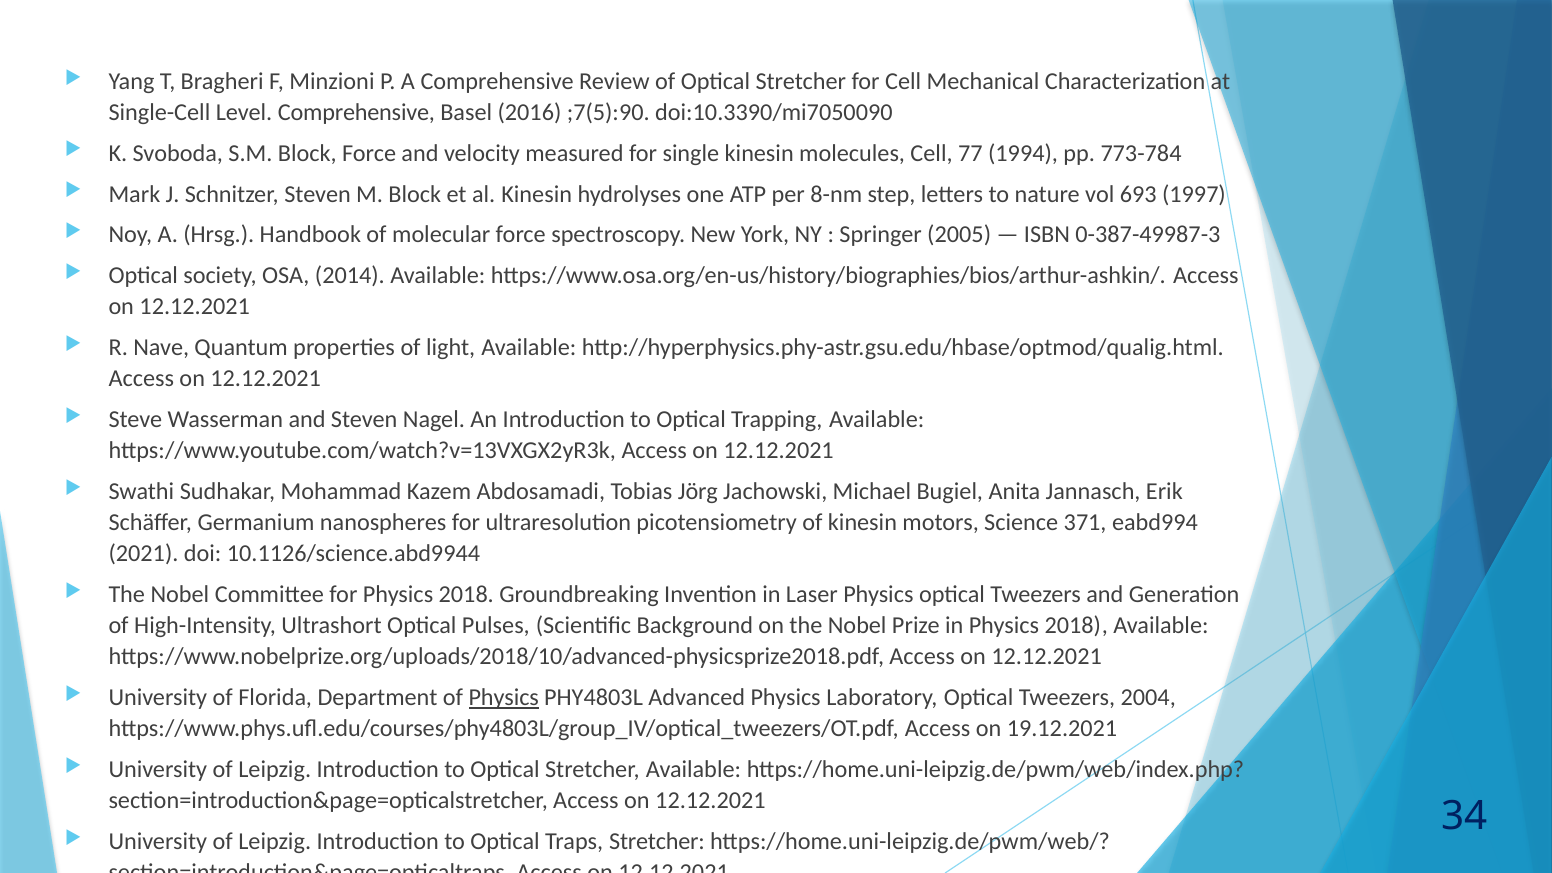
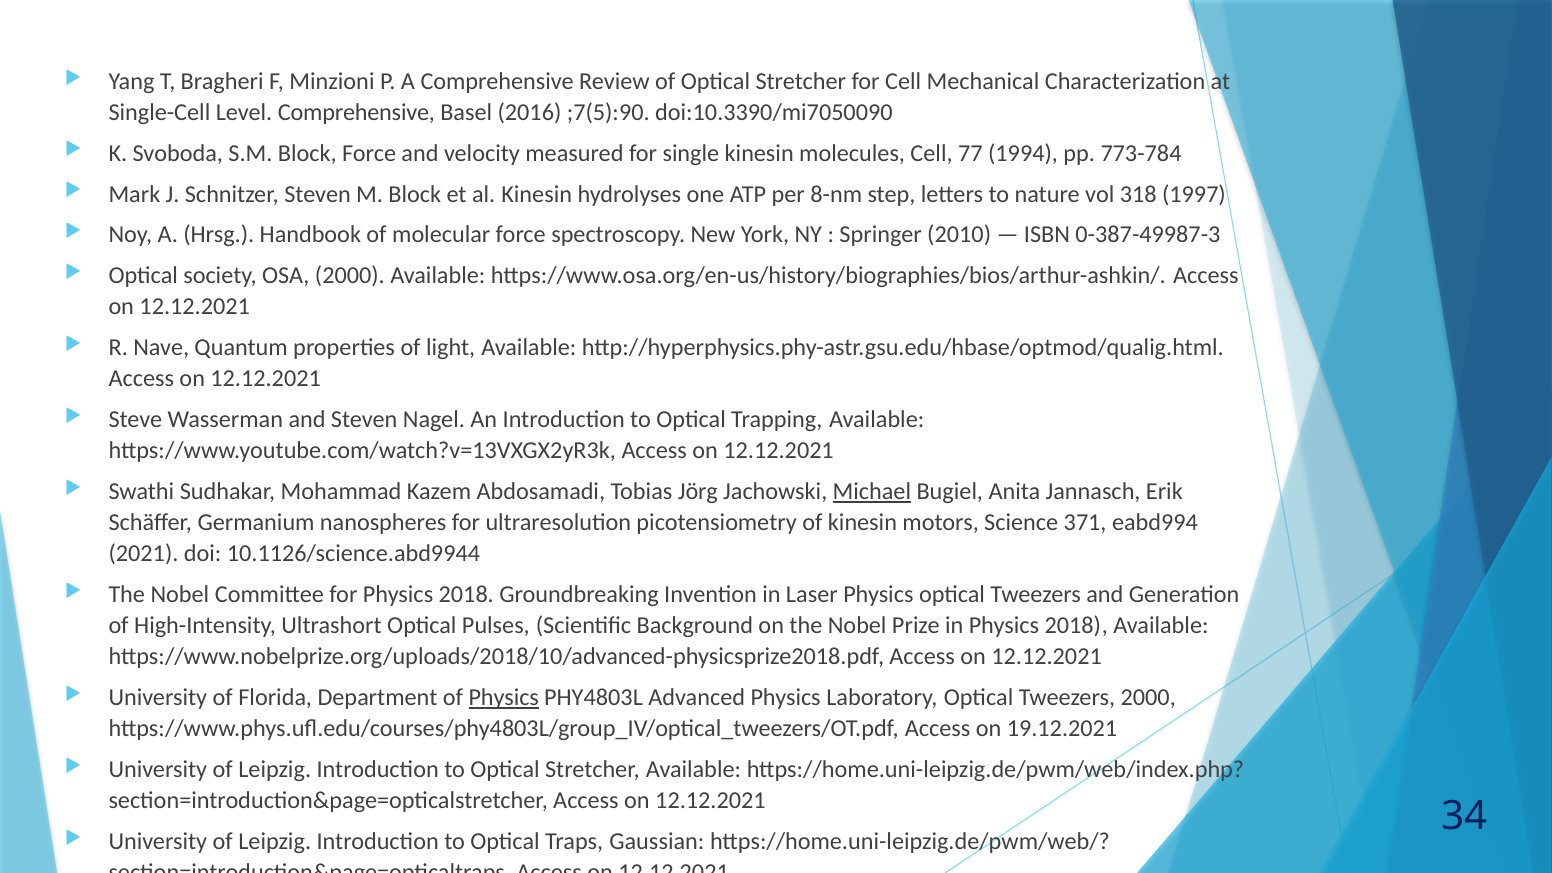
693: 693 -> 318 (1138, 194)
2005: 2005 -> 2010 (959, 235)
OSA 2014: 2014 -> 2000 (350, 276)
Michael underline: none -> present (872, 492)
Tweezers 2004: 2004 -> 2000 (1148, 698)
Traps Stretcher: Stretcher -> Gaussian (657, 842)
